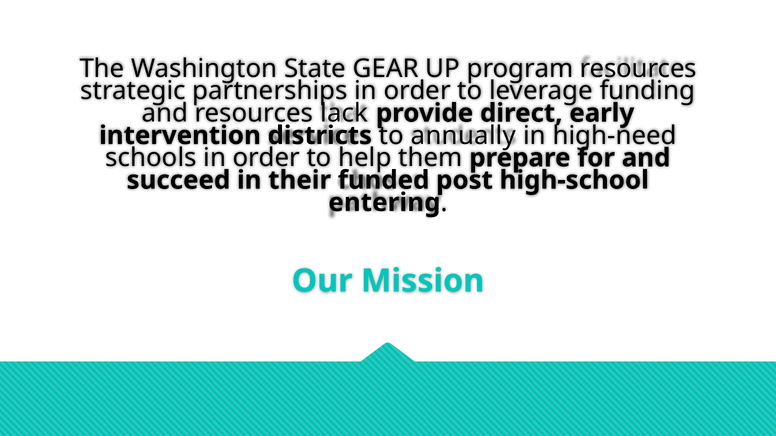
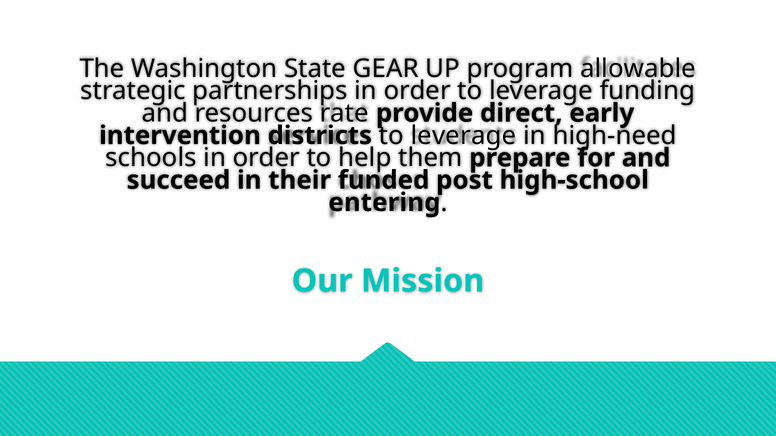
program resources: resources -> allowable (638, 69)
lack: lack -> rate (344, 113)
annually: annually -> leverage (463, 136)
